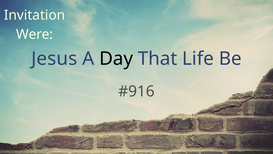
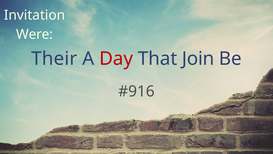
Jesus: Jesus -> Their (54, 59)
Day colour: black -> red (116, 59)
Life: Life -> Join (198, 59)
